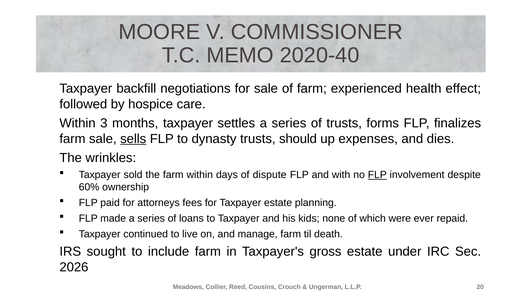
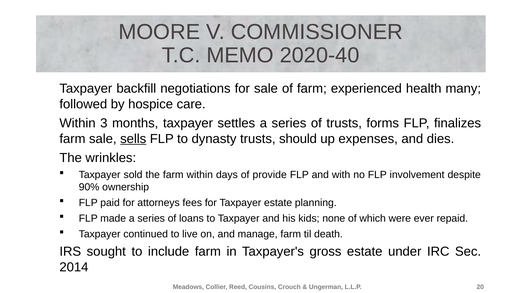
effect: effect -> many (463, 89)
dispute: dispute -> provide (270, 175)
FLP underline: present -> none (377, 175)
60%: 60% -> 90% (89, 187)
2026: 2026 -> 2014 (74, 267)
